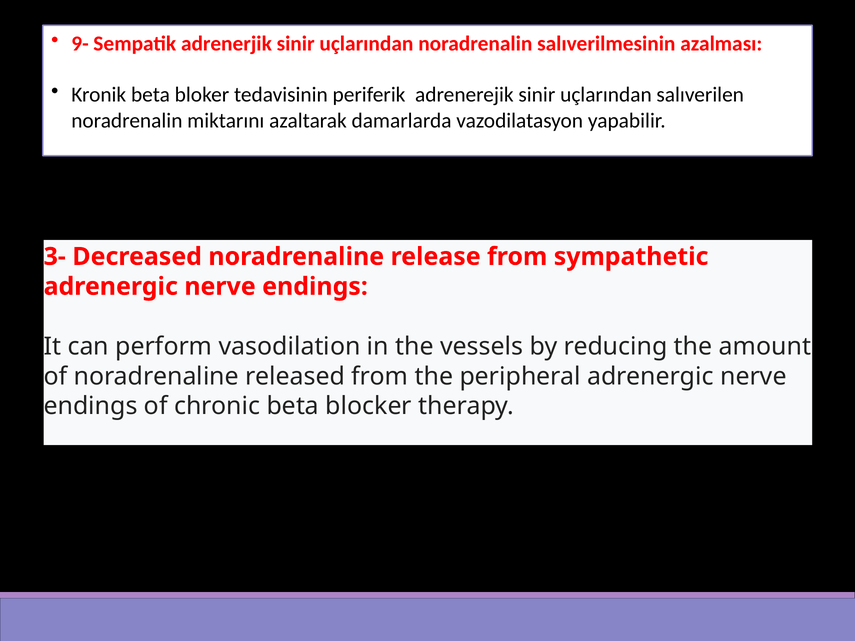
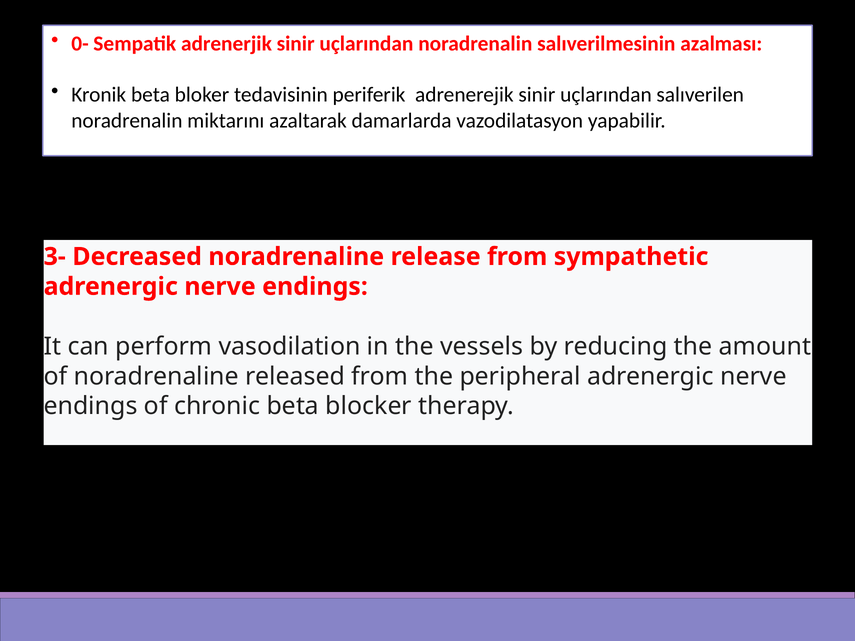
9-: 9- -> 0- (80, 44)
